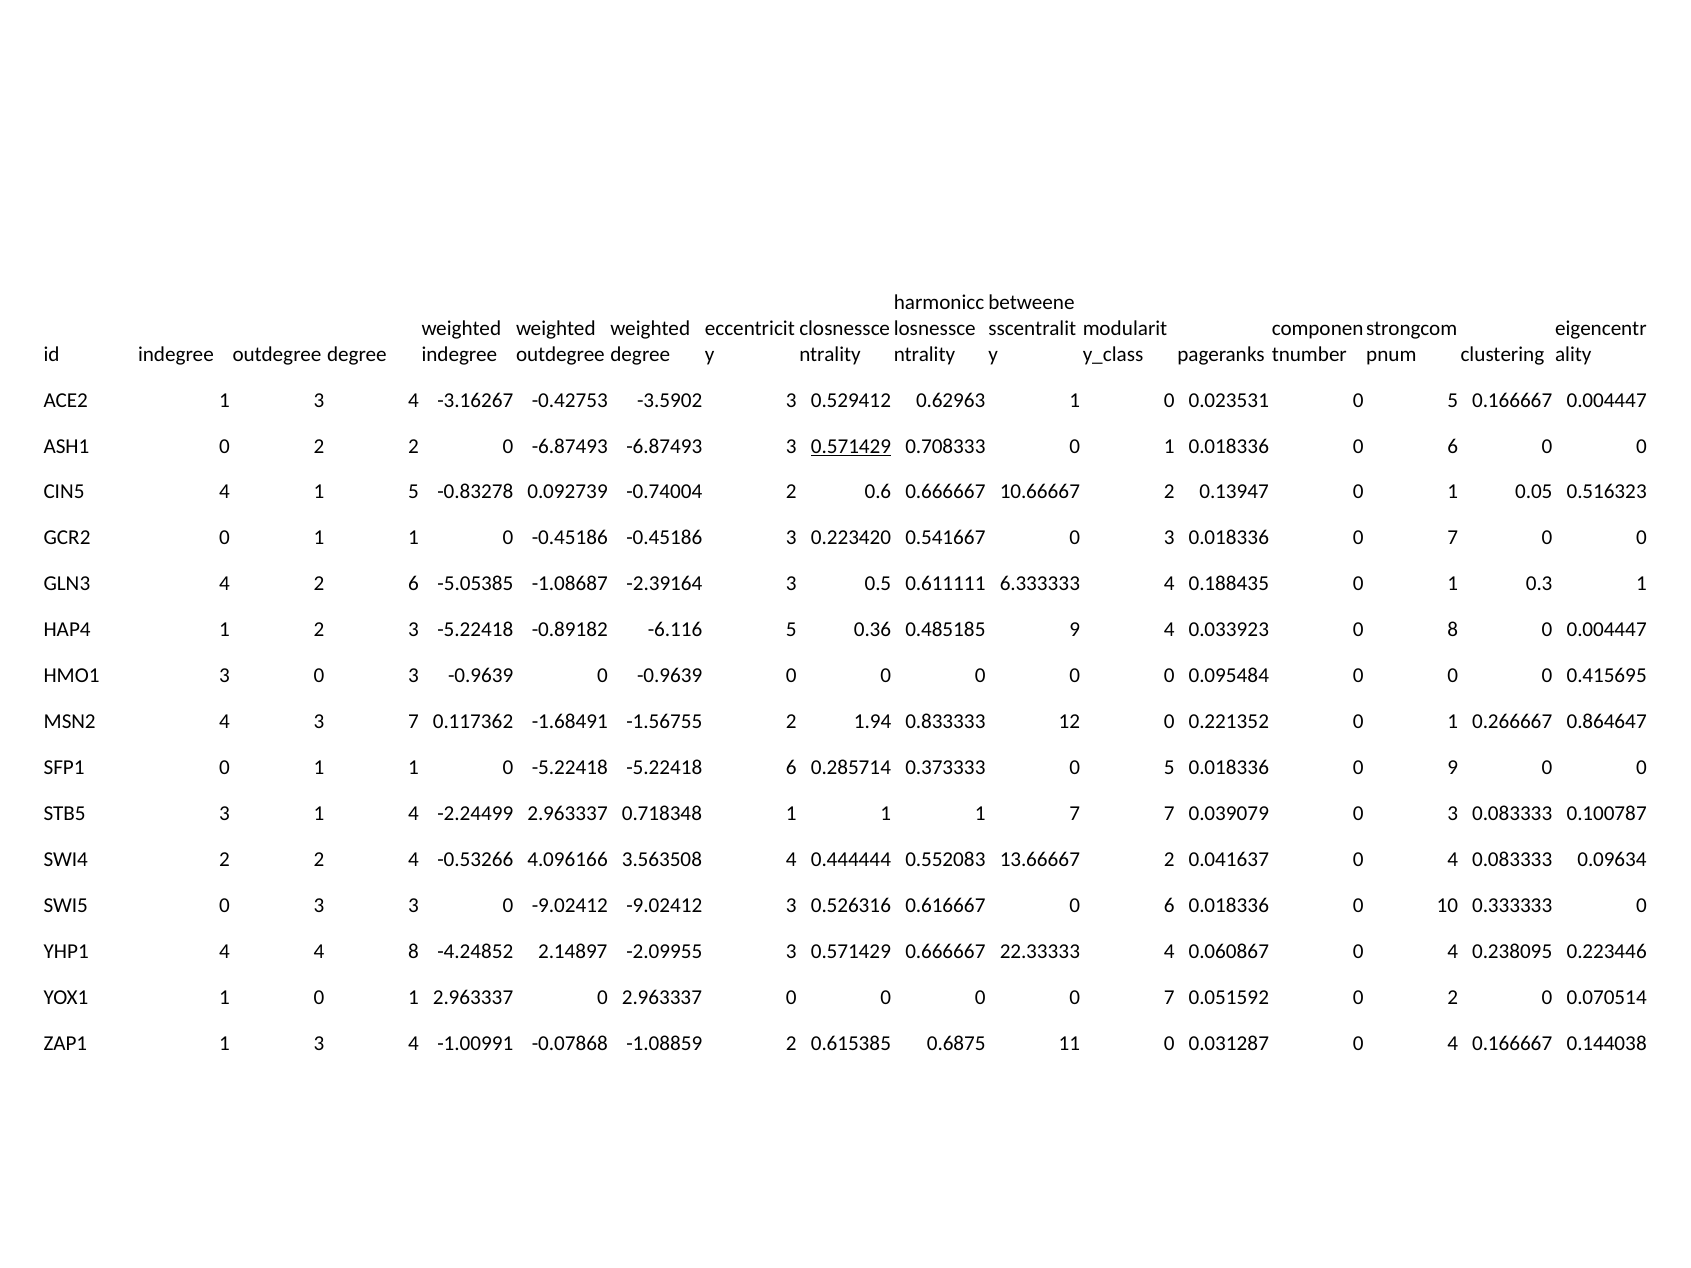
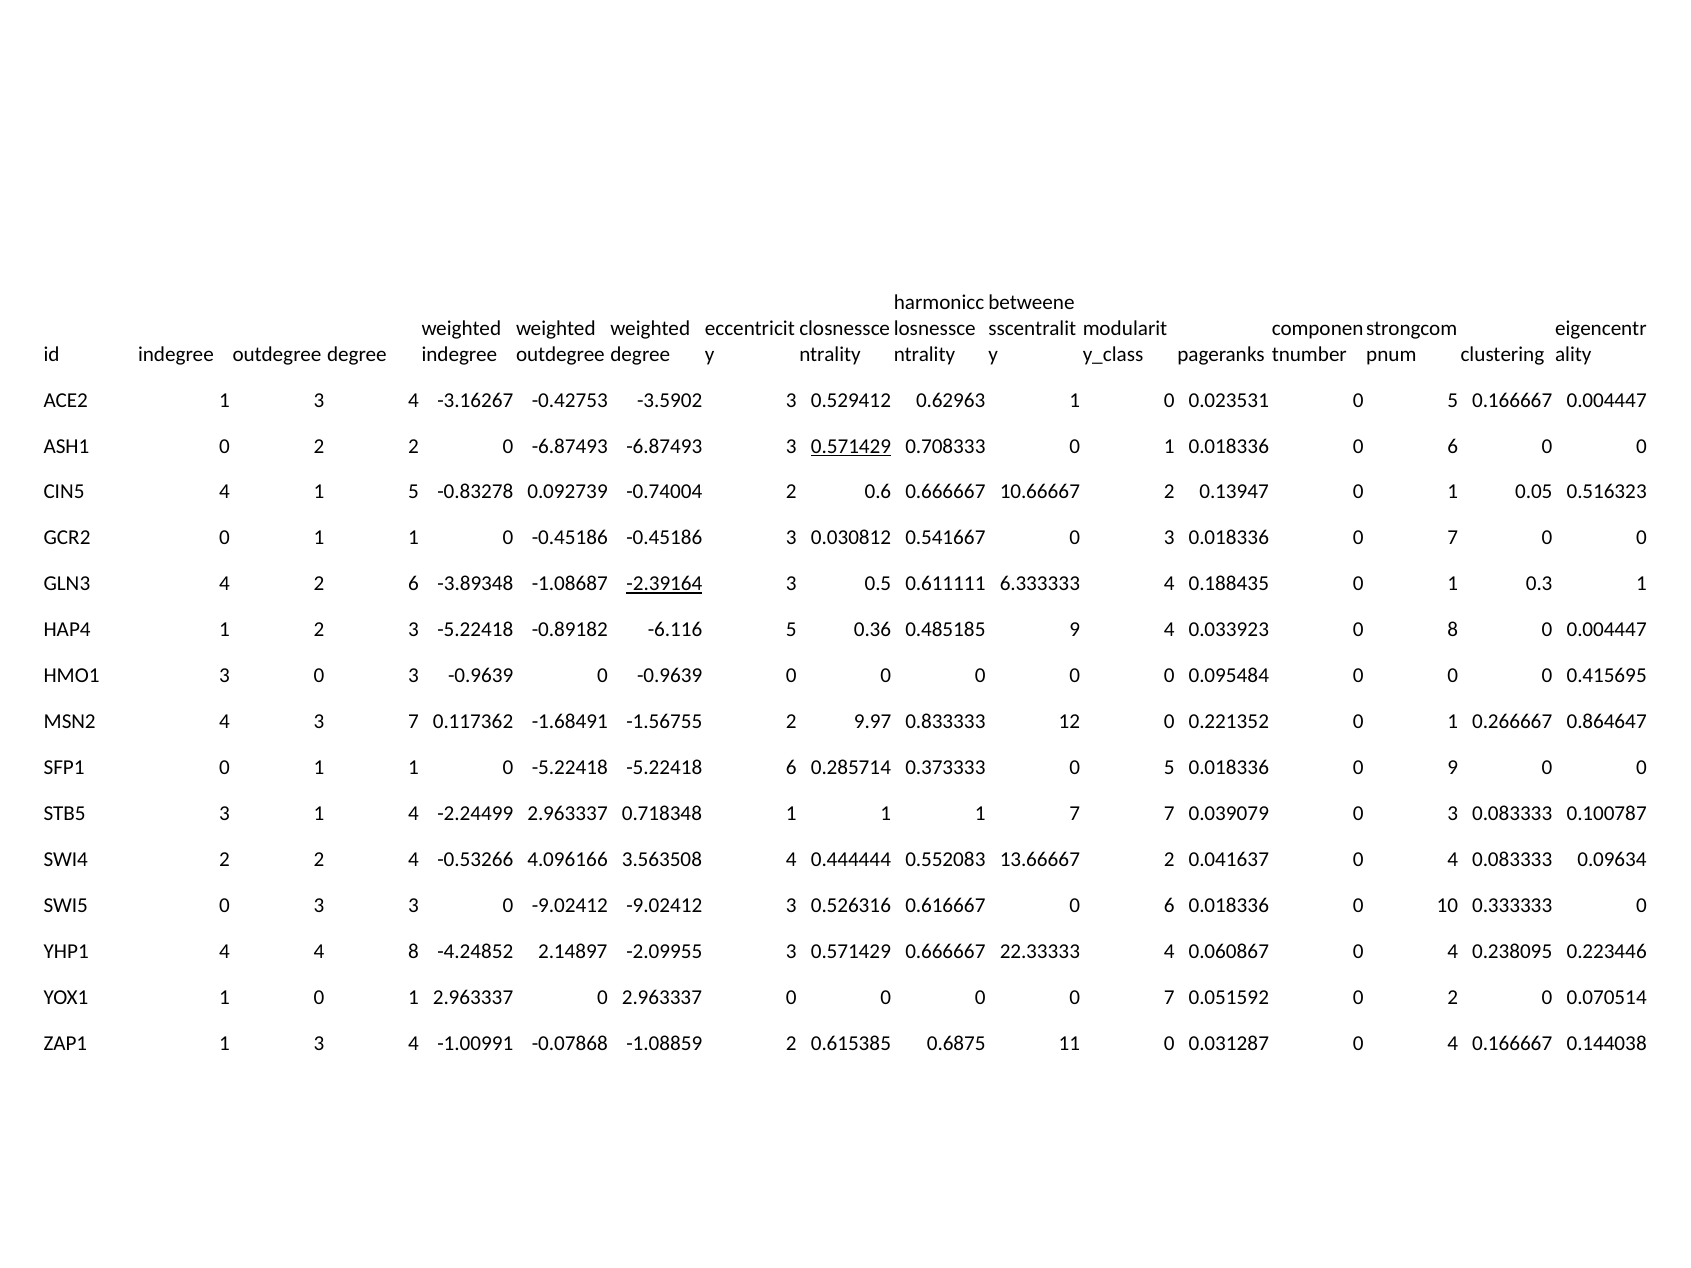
0.223420: 0.223420 -> 0.030812 (851, 538)
-5.05385: -5.05385 -> -3.89348 (475, 584)
-2.39164 underline: none -> present (664, 584)
1.94: 1.94 -> 9.97 (873, 722)
